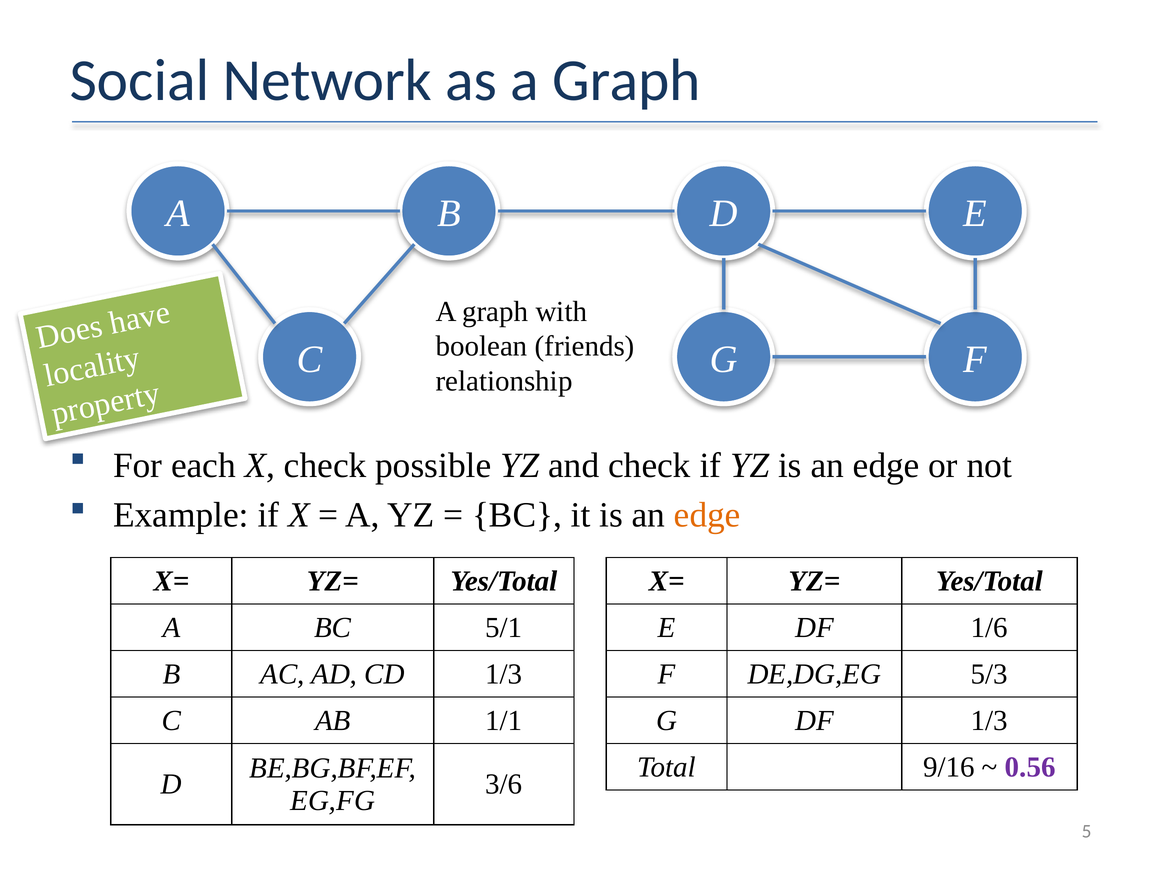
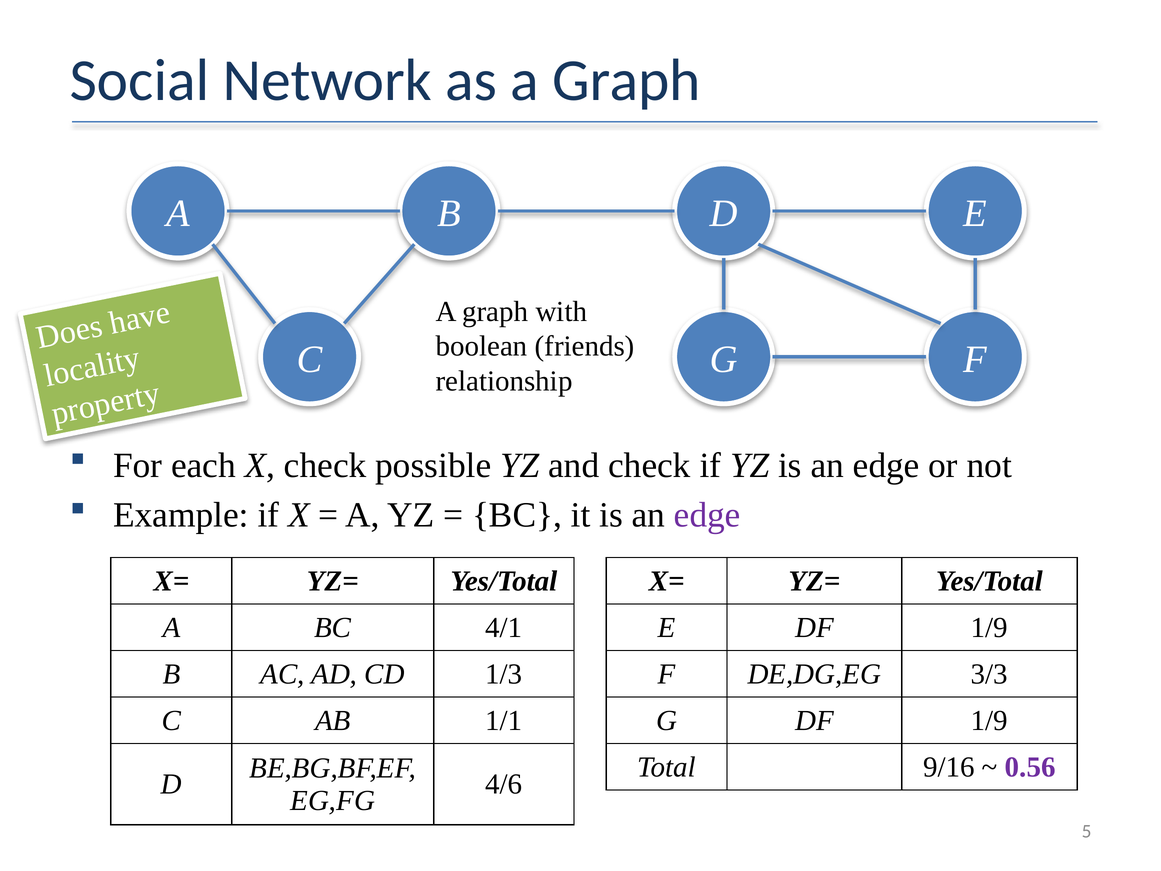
edge colour: orange -> purple (707, 515)
5/1: 5/1 -> 4/1 (504, 627)
E DF 1/6: 1/6 -> 1/9 (989, 627)
5/3: 5/3 -> 3/3 (989, 674)
G DF 1/3: 1/3 -> 1/9 (989, 720)
3/6: 3/6 -> 4/6 (504, 784)
